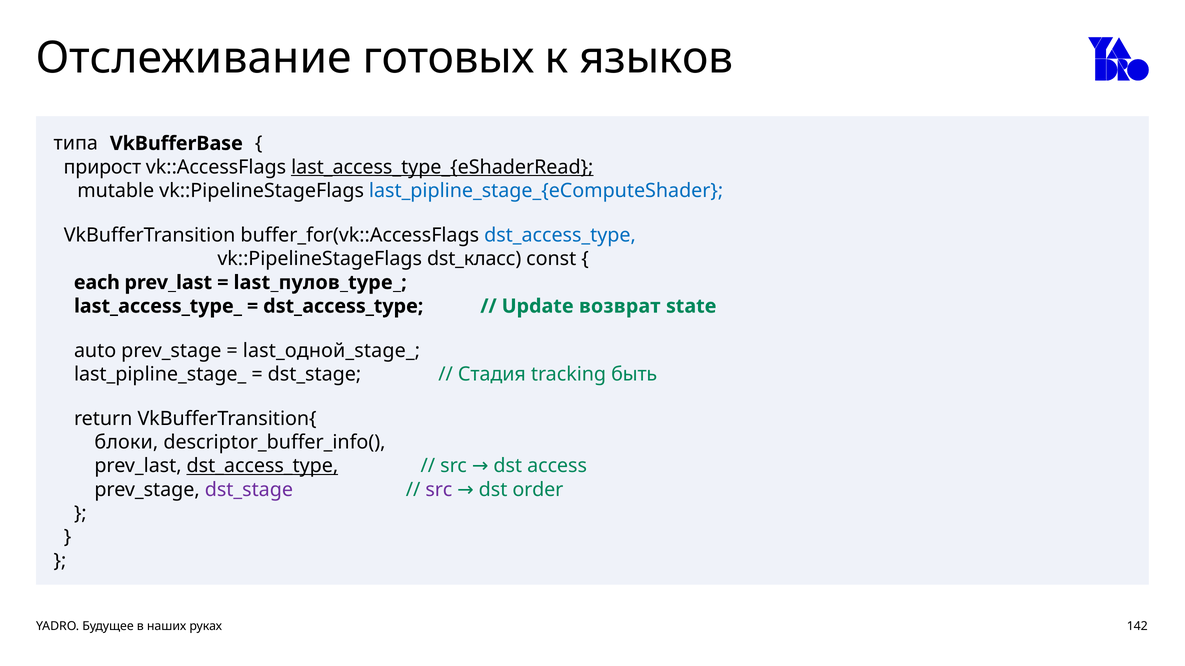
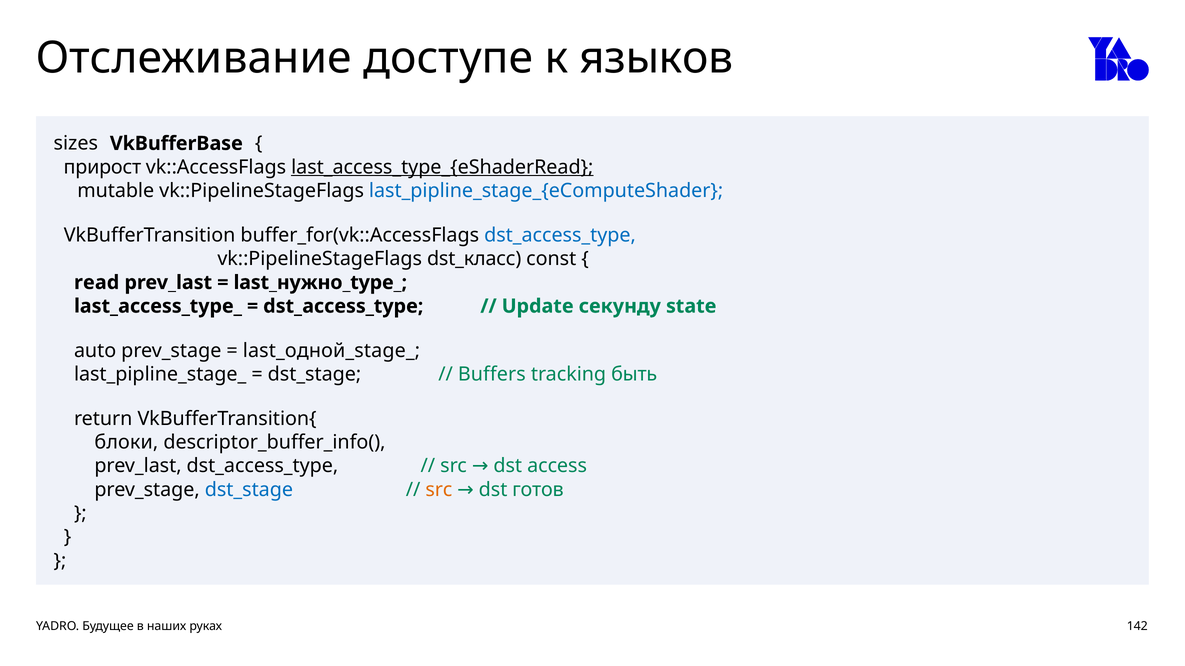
готовых: готовых -> доступе (448, 58)
типа: типа -> sizes (76, 144)
each: each -> read (97, 283)
last_пулов_type_: last_пулов_type_ -> last_нужно_type_ (320, 283)
возврат: возврат -> секунду (620, 306)
Стадия: Стадия -> Buffers (492, 375)
dst_access_type underline: present -> none (262, 466)
dst_stage colour: purple -> blue (249, 490)
src colour: purple -> orange (439, 490)
order: order -> готов (538, 490)
